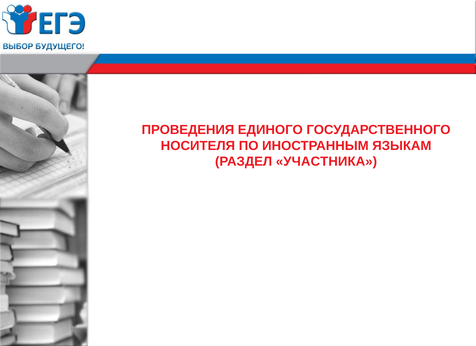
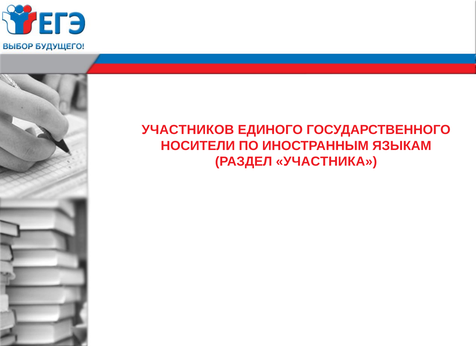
ПРОВЕДЕНИЯ: ПРОВЕДЕНИЯ -> УЧАСТНИКОВ (188, 130)
НОСИТЕЛЯ: НОСИТЕЛЯ -> НОСИТЕЛИ (198, 146)
